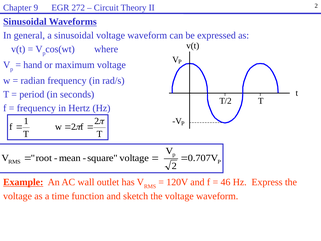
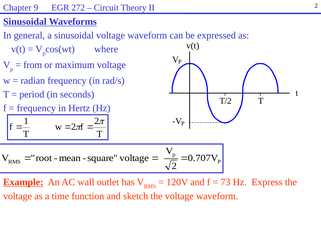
hand: hand -> from (33, 65)
46: 46 -> 73 (226, 182)
